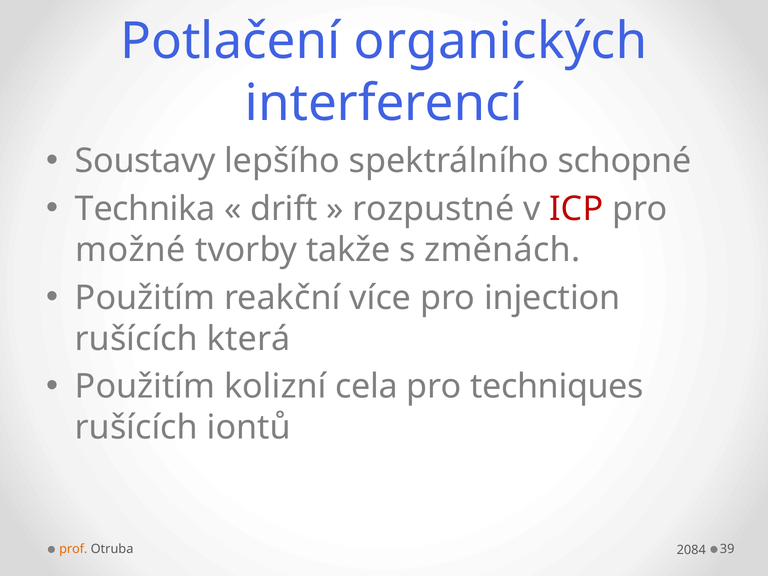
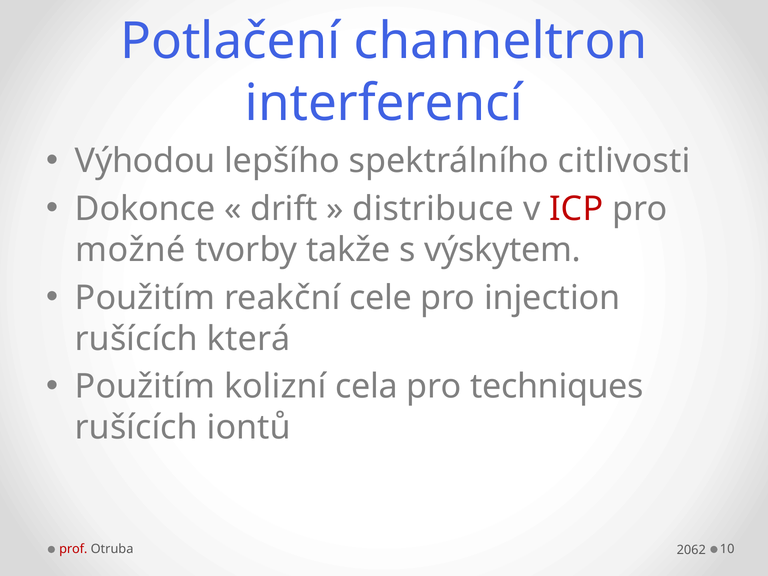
organických: organických -> channeltron (501, 42)
Soustavy: Soustavy -> Výhodou (145, 161)
schopné: schopné -> citlivosti (624, 161)
Technika: Technika -> Dokonce (145, 209)
rozpustné: rozpustné -> distribuce (433, 209)
změnách: změnách -> výskytem (503, 250)
více: více -> cele (380, 298)
prof colour: orange -> red (73, 549)
39: 39 -> 10 (727, 549)
2084: 2084 -> 2062 (691, 550)
